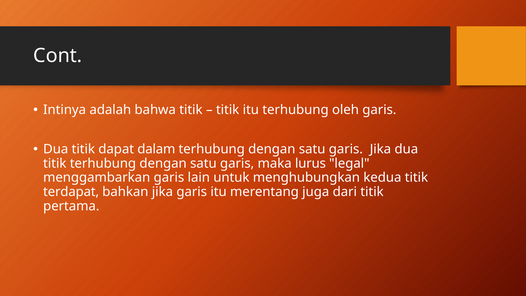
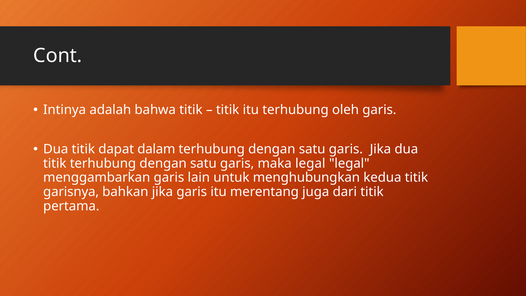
maka lurus: lurus -> legal (310, 163)
terdapat: terdapat -> garisnya (71, 192)
